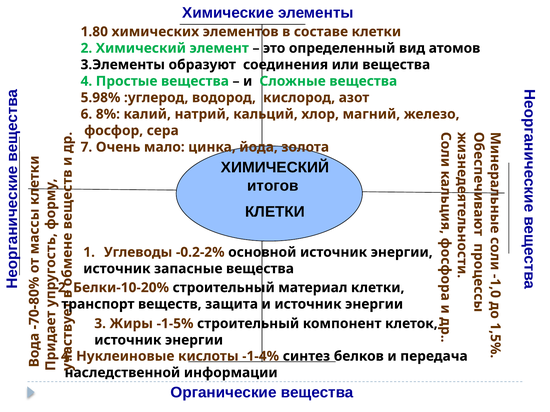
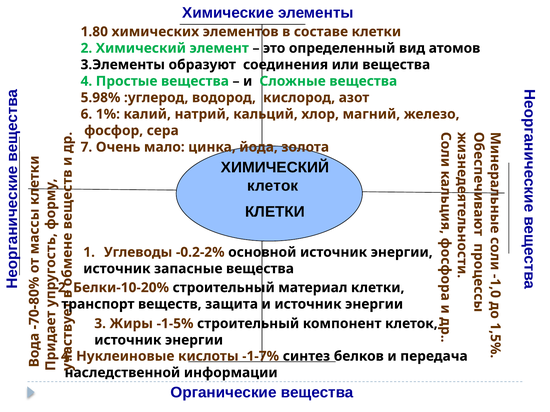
8%: 8% -> 1% (108, 114)
итогов: итогов -> клеток (273, 186)
-1-4%: -1-4% -> -1-7% (261, 357)
